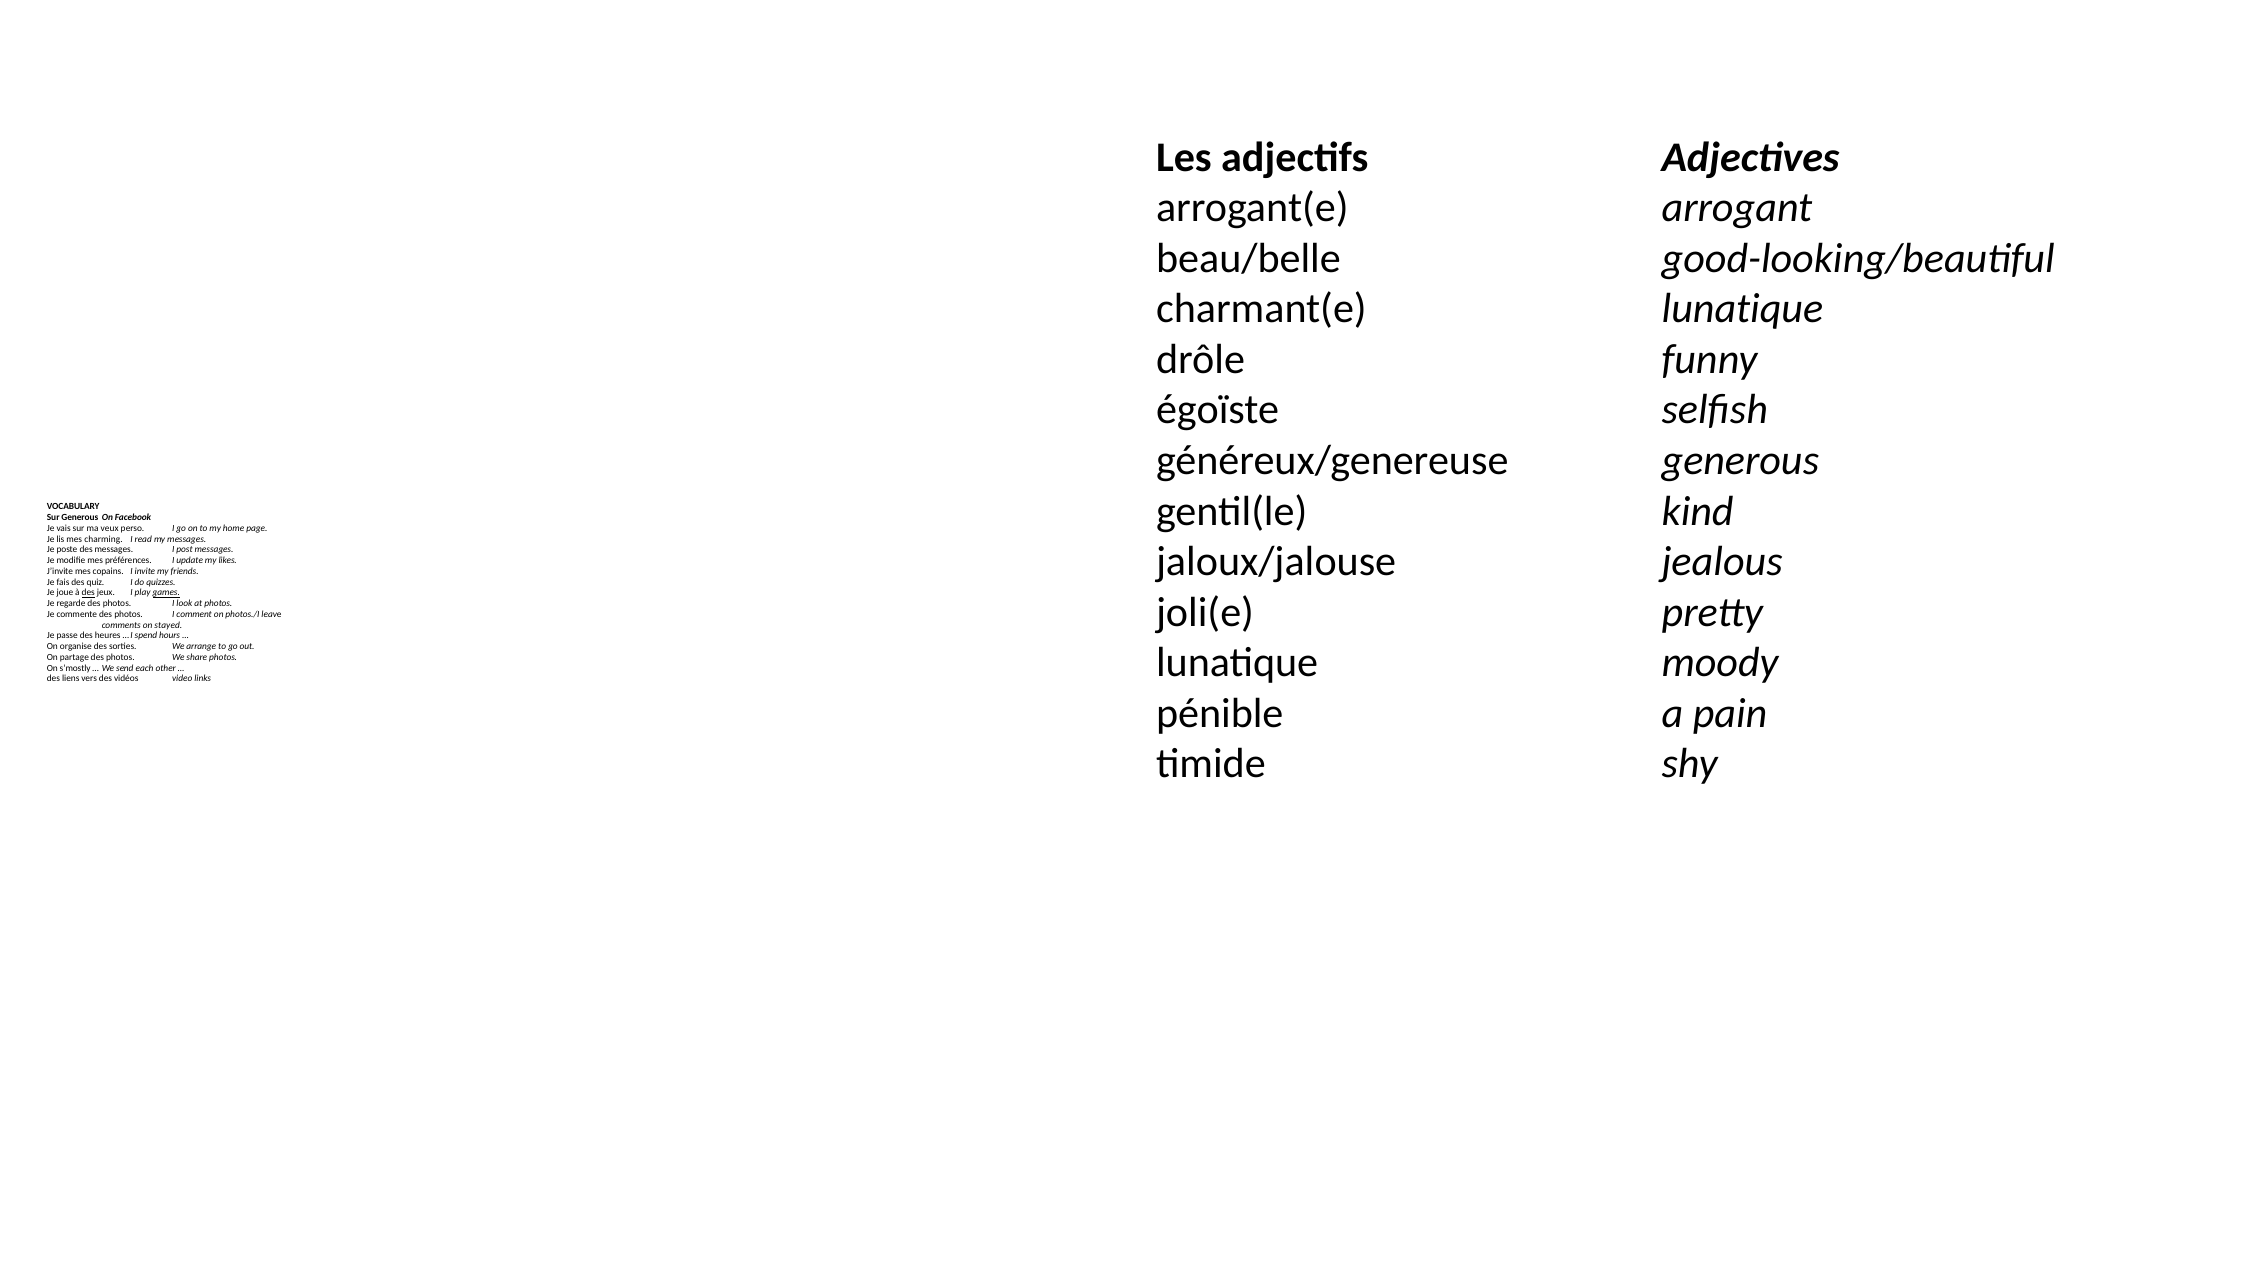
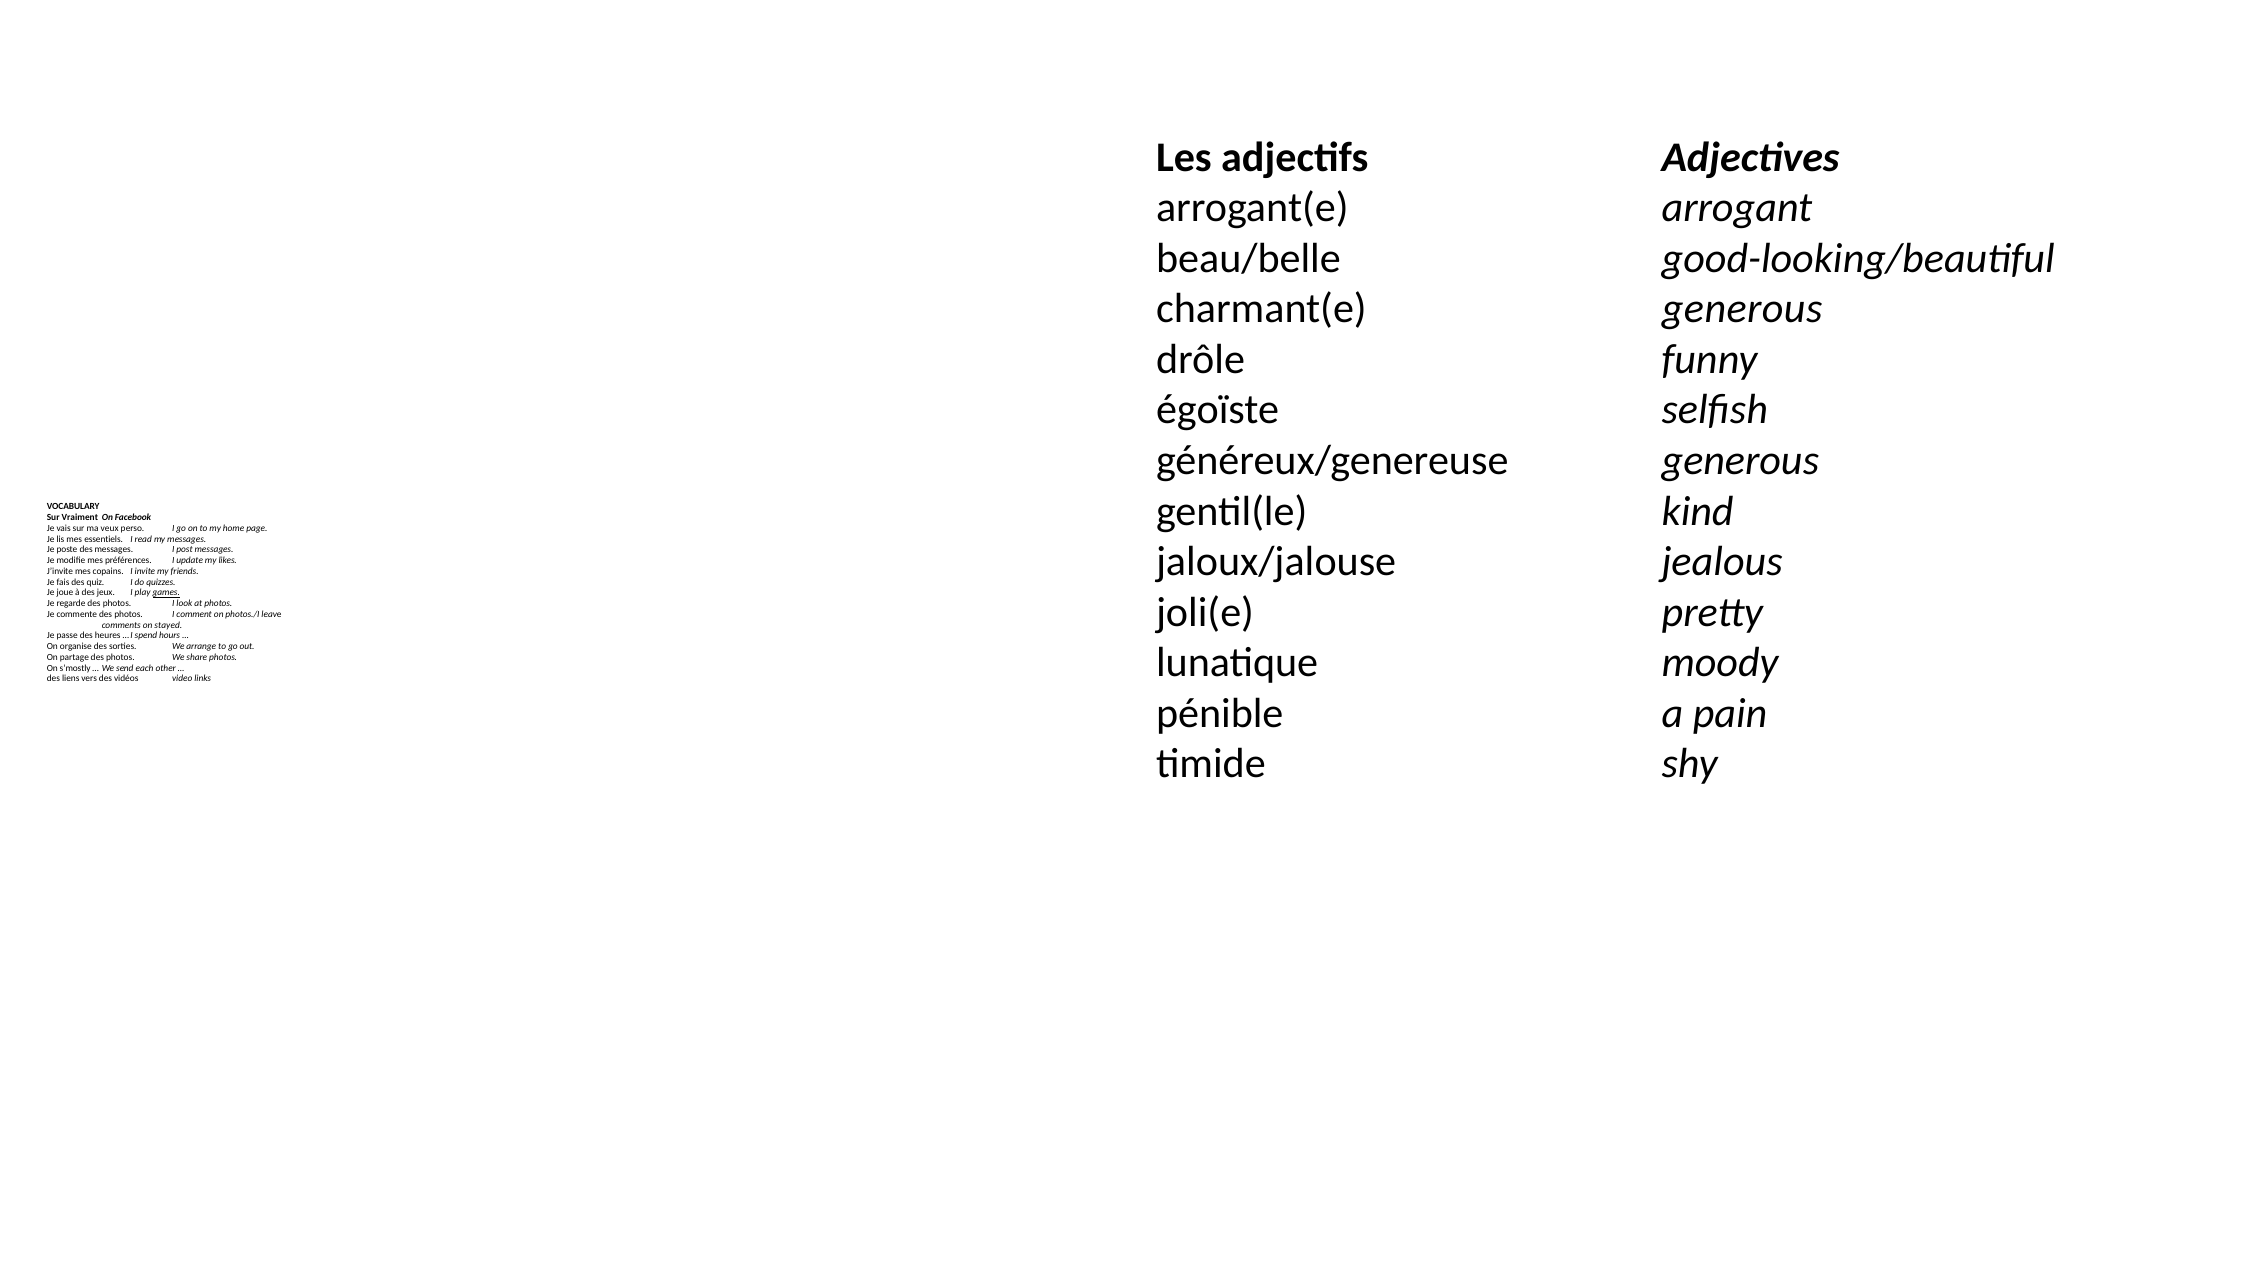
charmant(e lunatique: lunatique -> generous (1742, 309)
Sur Generous: Generous -> Vraiment (80, 518)
charming: charming -> essentiels (104, 539)
des underline: present -> none (88, 593)
